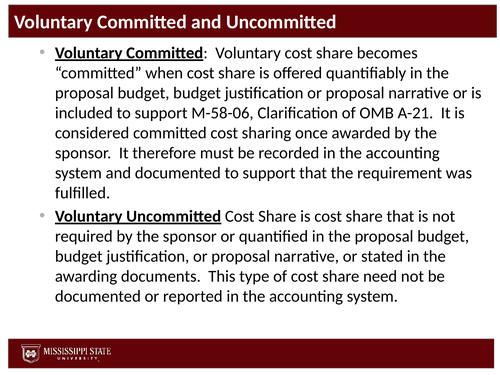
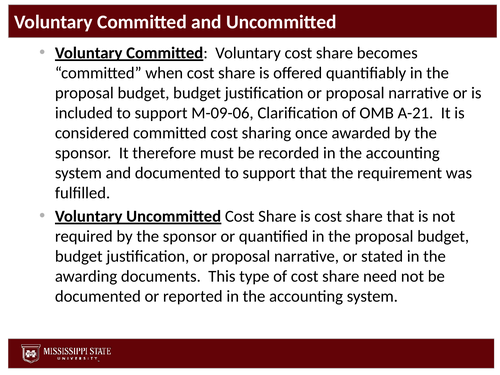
M-58-06: M-58-06 -> M-09-06 (222, 113)
